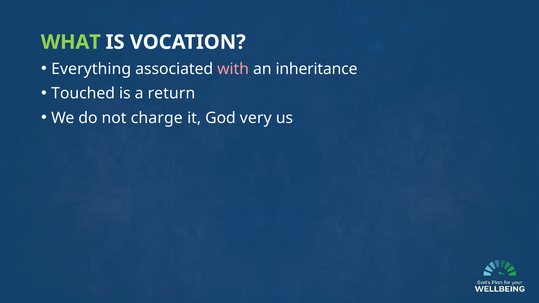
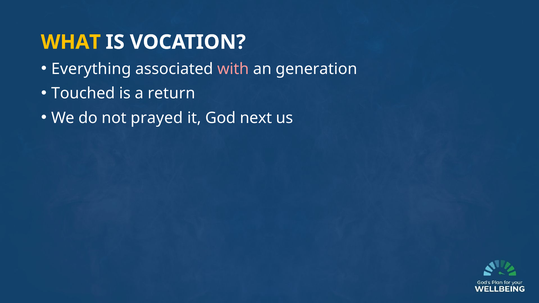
WHAT colour: light green -> yellow (71, 42)
inheritance: inheritance -> generation (316, 69)
charge: charge -> prayed (157, 118)
very: very -> next (256, 118)
